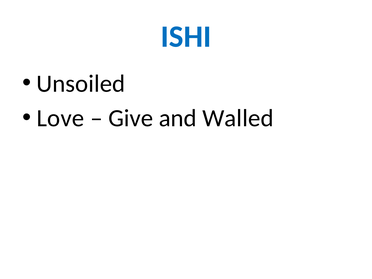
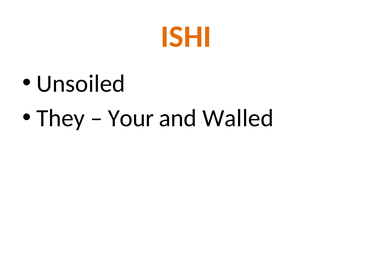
ISHI colour: blue -> orange (186, 37)
Love: Love -> They (61, 118)
Give: Give -> Your (131, 118)
